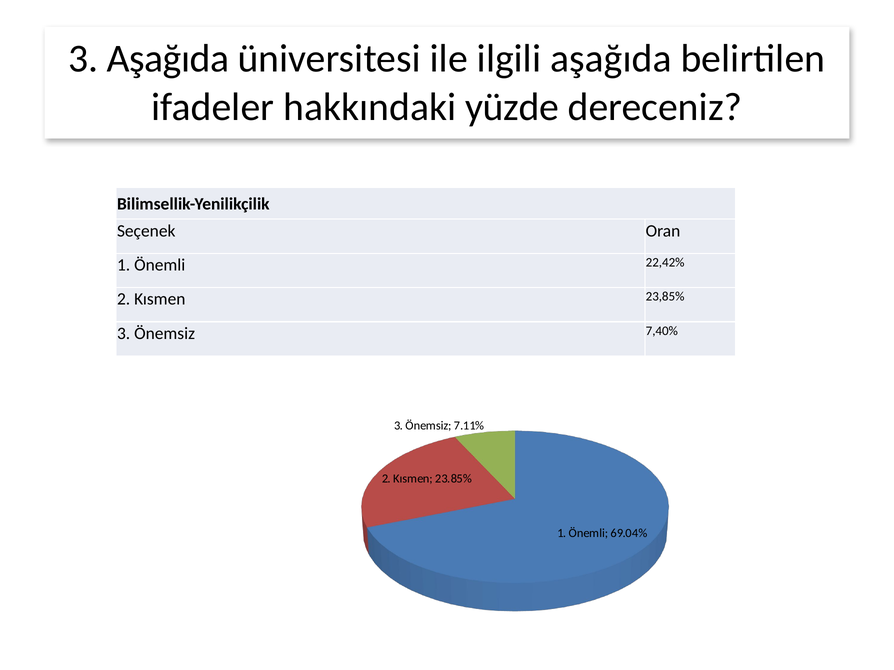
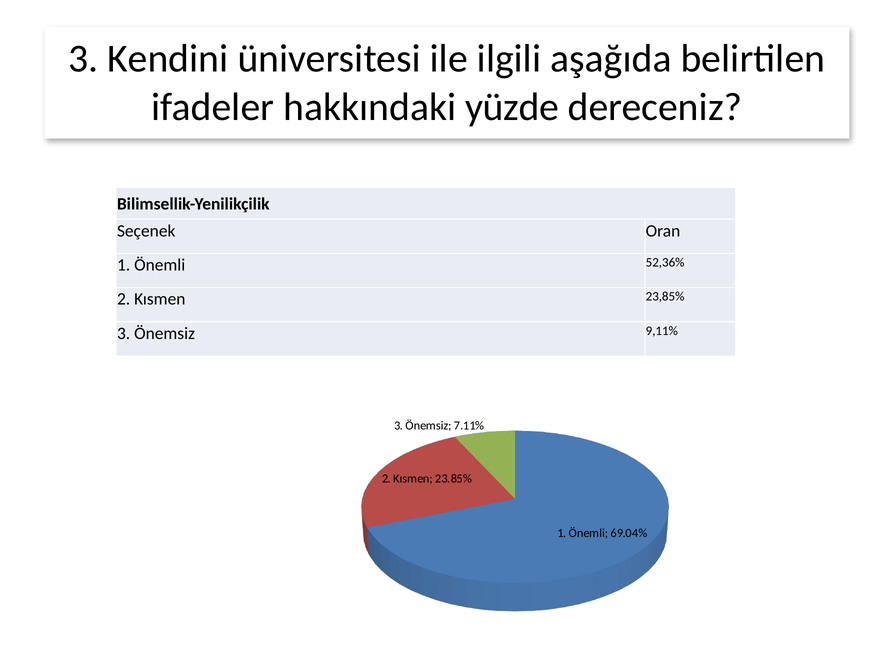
3 Aşağıda: Aşağıda -> Kendini (168, 59)
22,42%: 22,42% -> 52,36% (665, 262)
7,40%: 7,40% -> 9,11% (662, 331)
